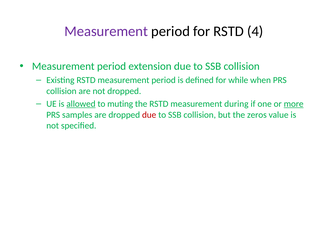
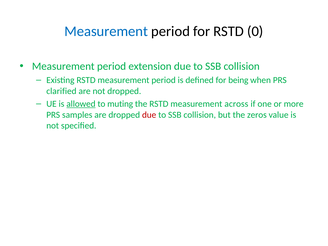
Measurement colour: purple -> blue (106, 31)
4: 4 -> 0 (255, 31)
while: while -> being (238, 80)
collision: collision -> clarified (61, 91)
during: during -> across (236, 104)
more underline: present -> none (294, 104)
